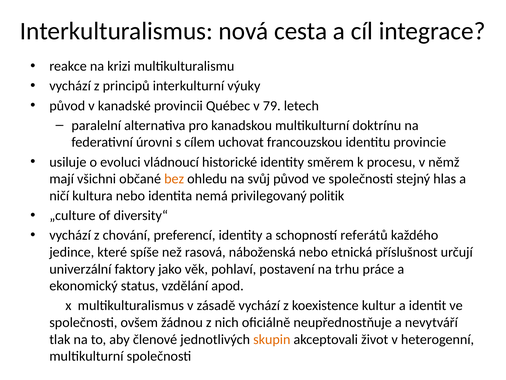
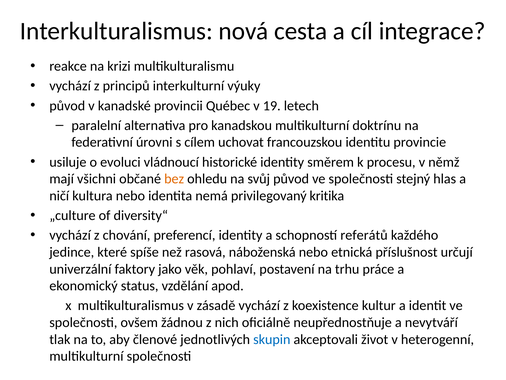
79: 79 -> 19 (272, 106)
politik: politik -> kritika (327, 196)
skupin colour: orange -> blue (272, 339)
